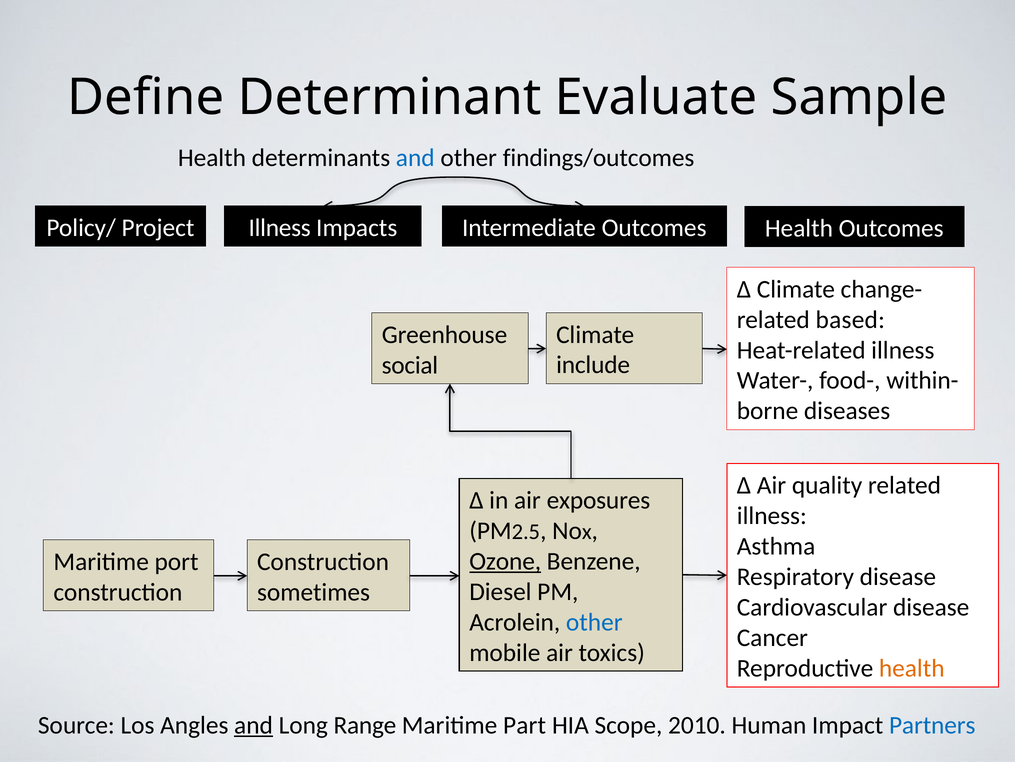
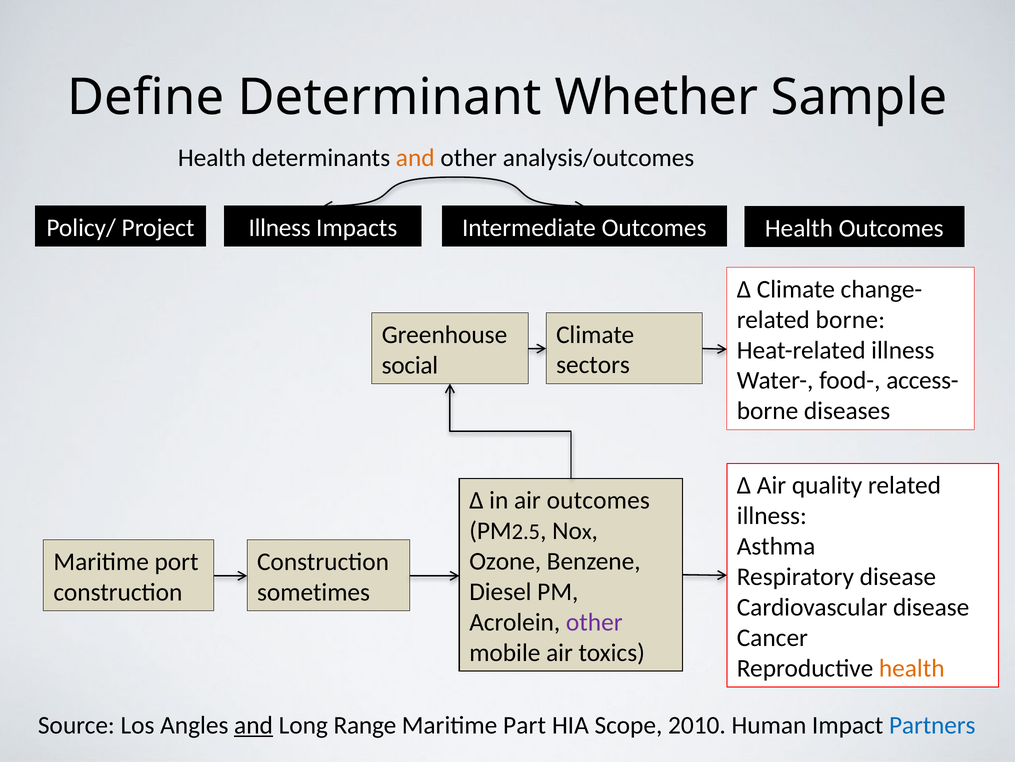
Evaluate: Evaluate -> Whether (656, 97)
and colour: blue -> orange (415, 158)
findings/outcomes: findings/outcomes -> analysis/outcomes (599, 158)
related based: based -> borne (850, 319)
include: include -> sectors (593, 365)
within-: within- -> access- (922, 380)
air exposures: exposures -> outcomes (598, 500)
Ozone underline: present -> none (505, 561)
other colour: blue -> purple (594, 622)
